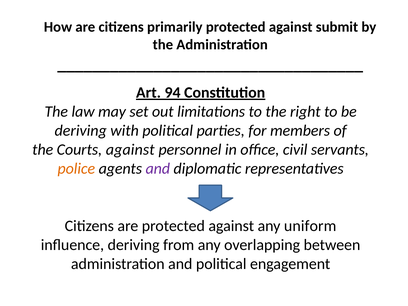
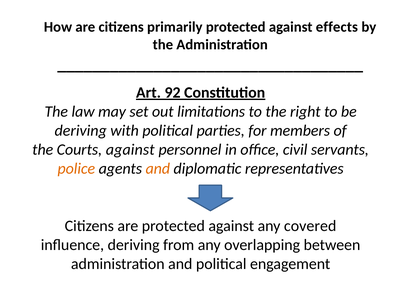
submit: submit -> effects (337, 27)
94: 94 -> 92 (173, 92)
and colour: purple -> orange (158, 169)
uniform: uniform -> covered (310, 226)
